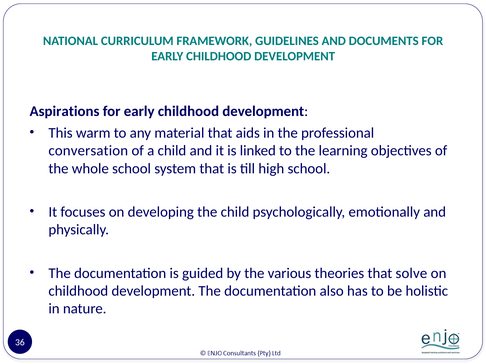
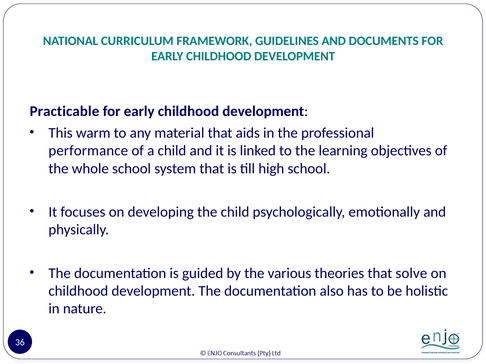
Aspirations: Aspirations -> Practicable (64, 111)
conversation: conversation -> performance (88, 151)
